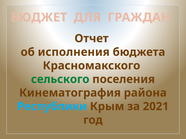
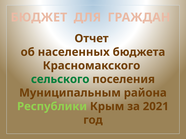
исполнения: исполнения -> населенных (74, 52)
Кинематография: Кинематография -> Муниципальным (70, 93)
Республики colour: light blue -> light green (52, 107)
